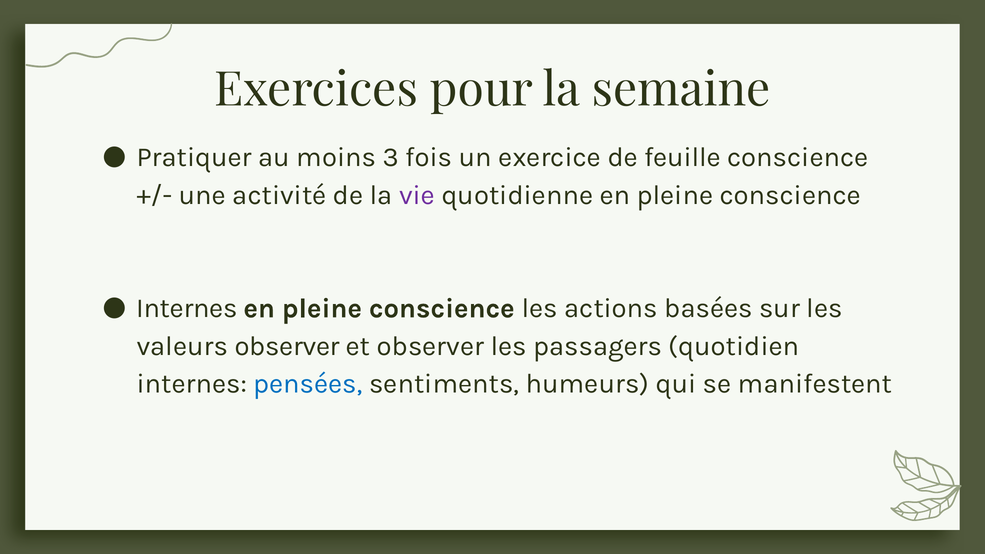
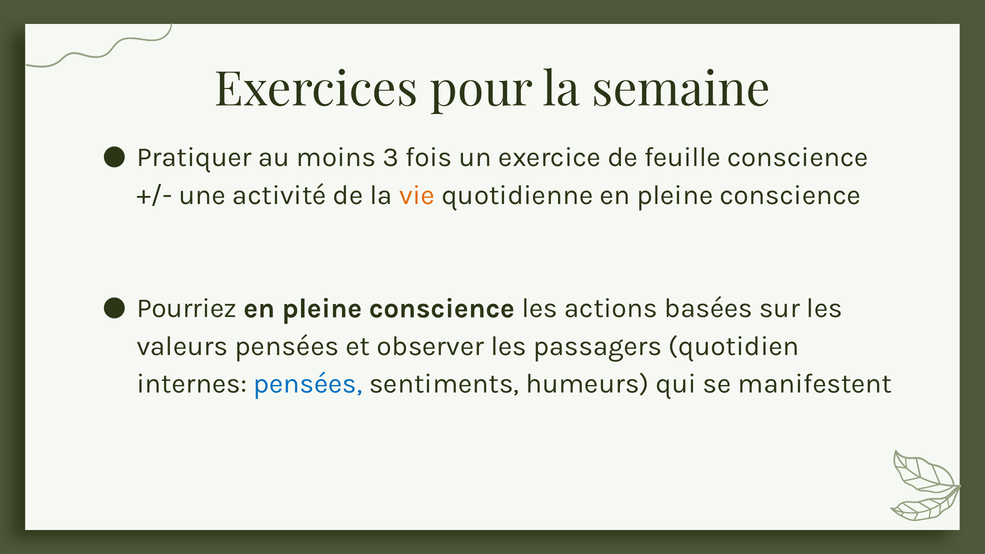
vie colour: purple -> orange (417, 195)
Internes: Internes -> Pourriez (187, 308)
valeurs observer: observer -> pensées (287, 346)
